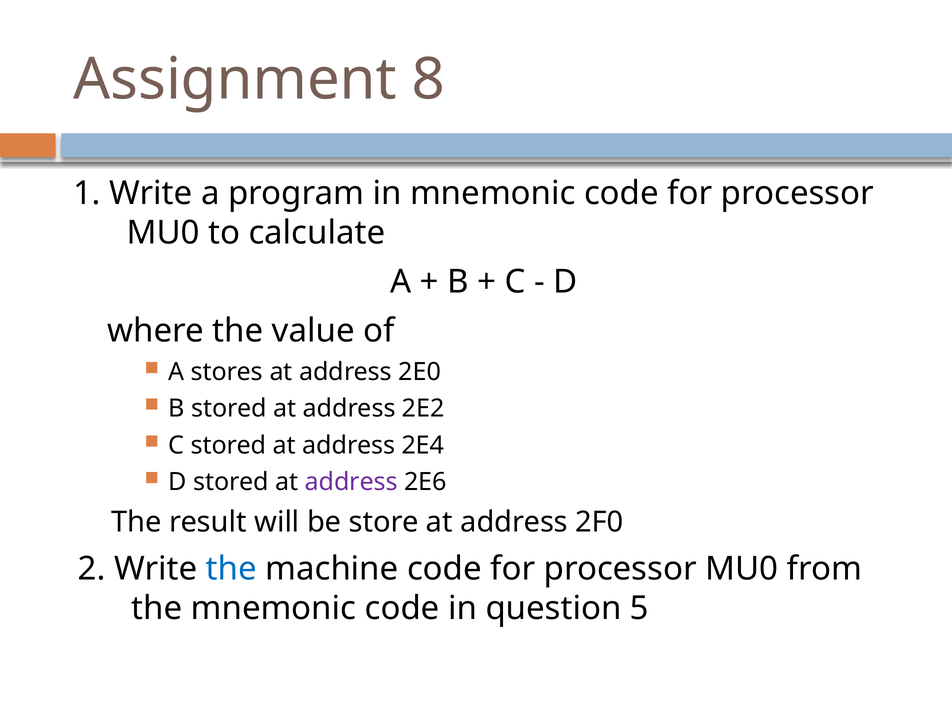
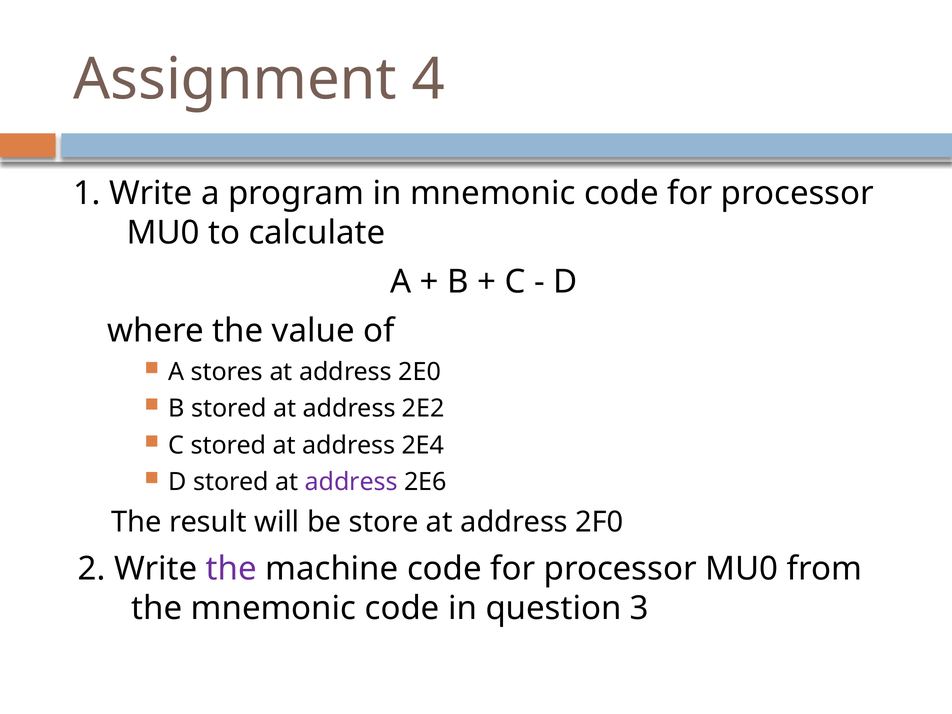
8: 8 -> 4 (428, 79)
the colour: blue -> purple (231, 569)
5: 5 -> 3 (639, 609)
